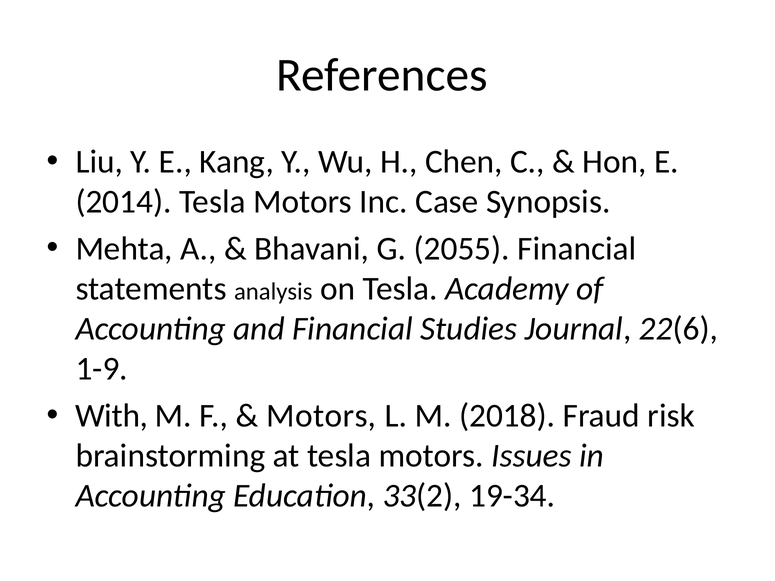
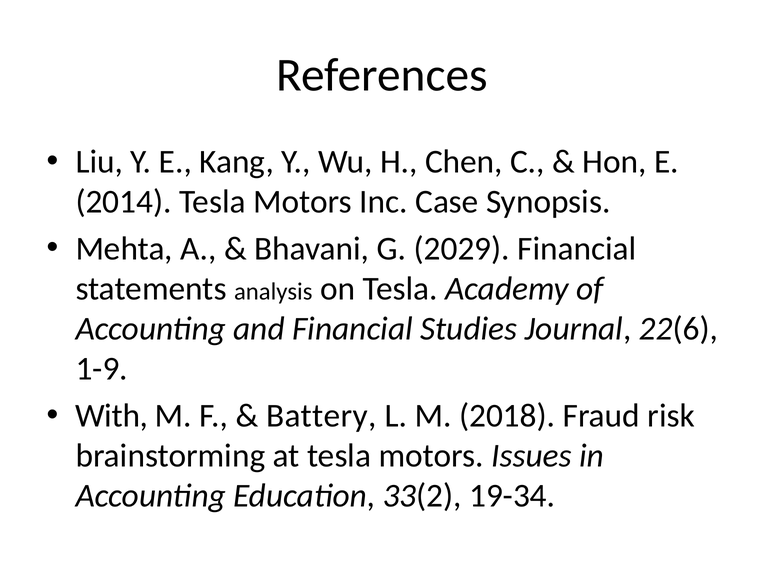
2055: 2055 -> 2029 (462, 249)
Motors: Motors -> Battery (321, 416)
